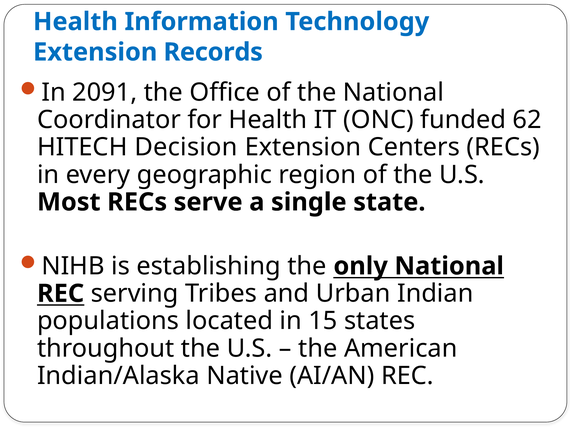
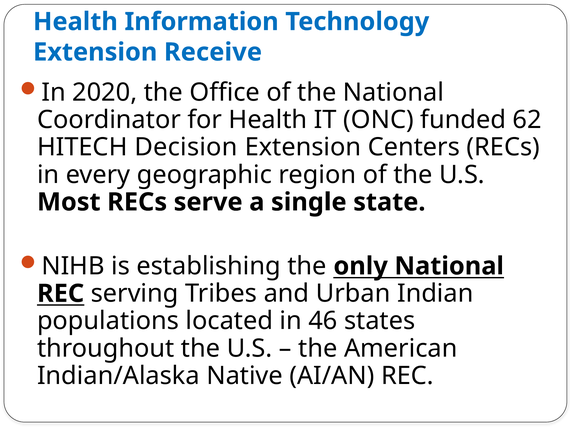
Records: Records -> Receive (213, 52)
2091: 2091 -> 2020 (105, 93)
15: 15 -> 46 (323, 321)
